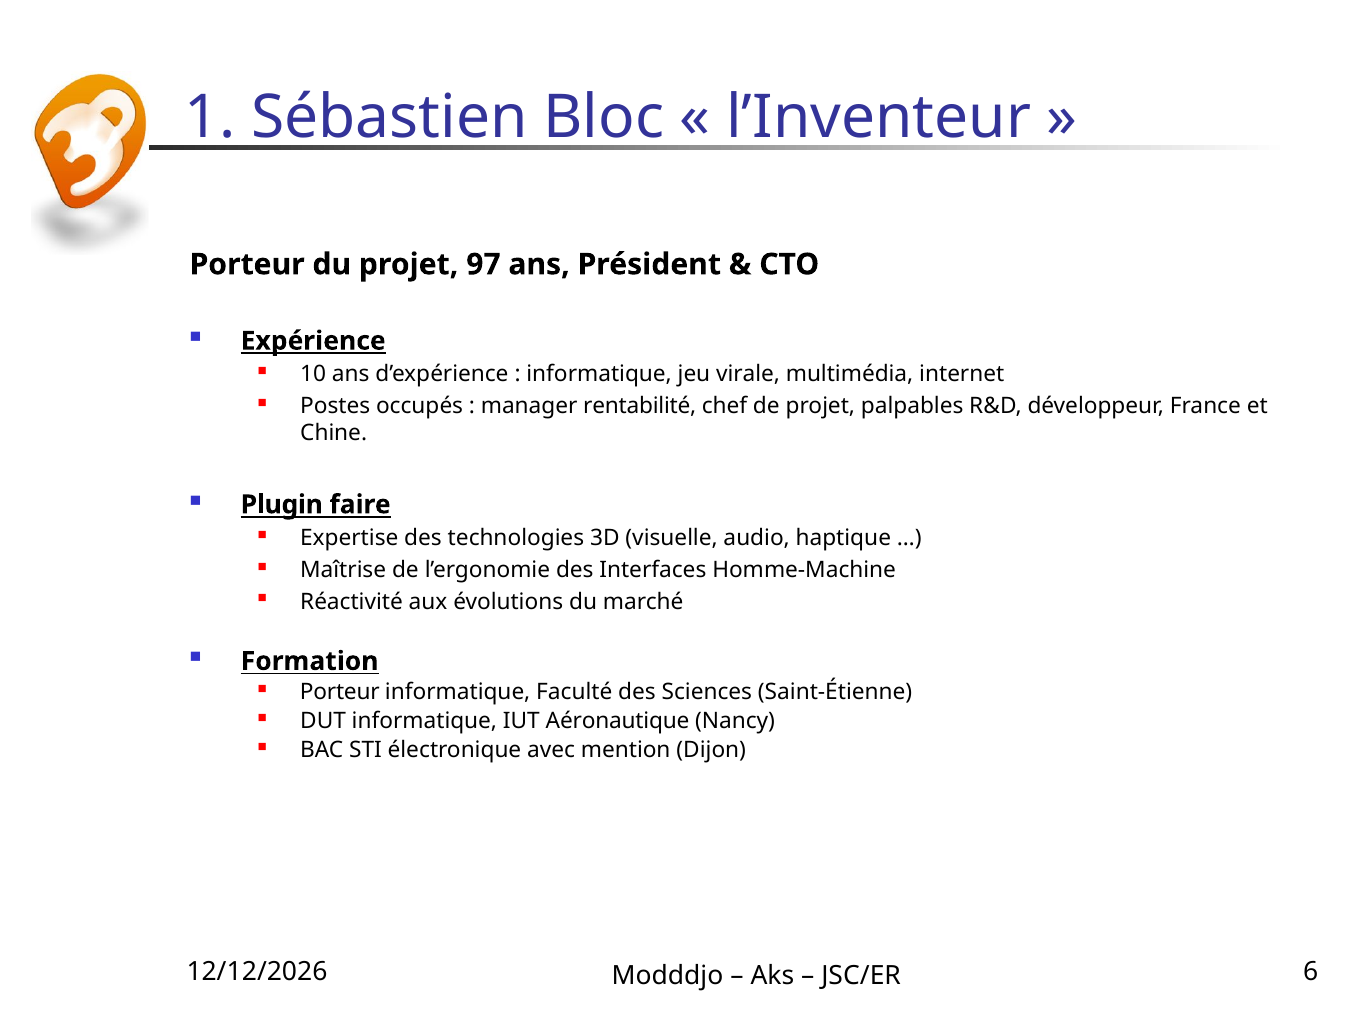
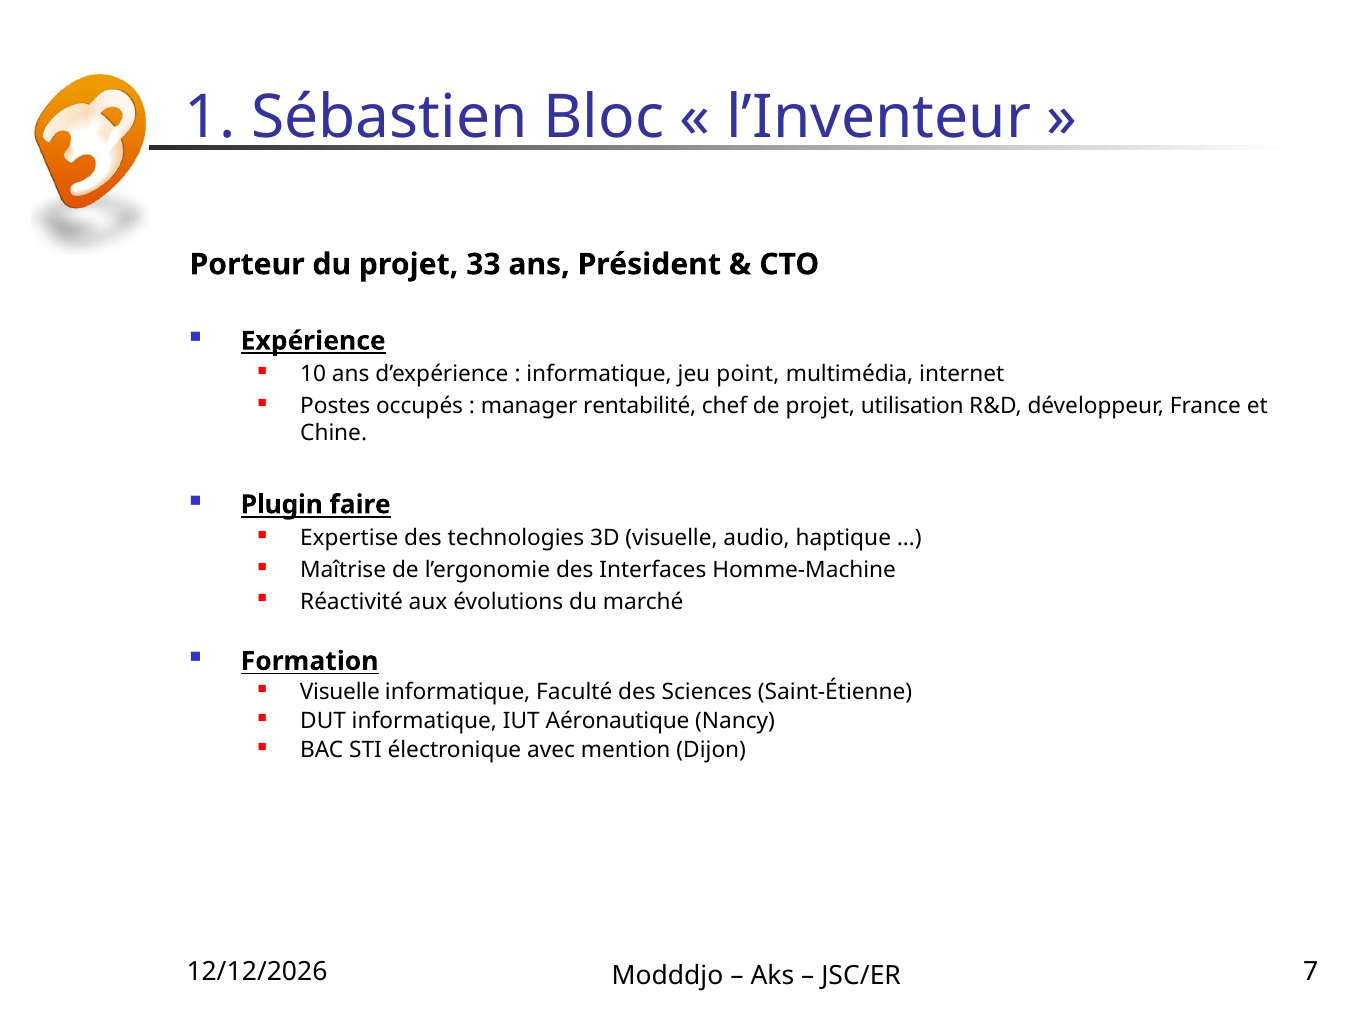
97: 97 -> 33 (483, 265)
virale: virale -> point (748, 375)
palpables: palpables -> utilisation (912, 406)
Porteur: Porteur -> Visuelle (340, 692)
6: 6 -> 7 (1311, 972)
